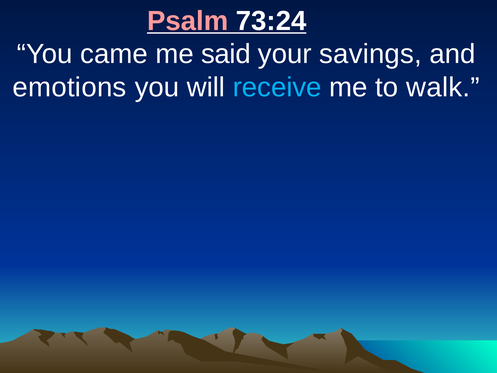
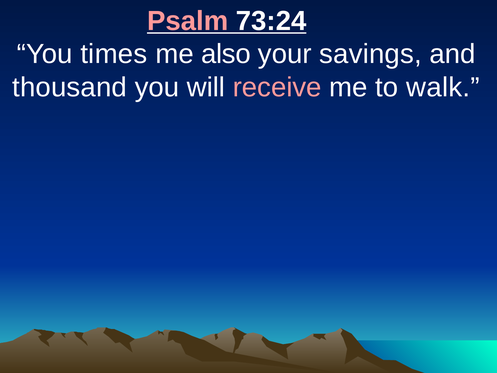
came: came -> times (114, 54)
said: said -> also (226, 54)
emotions: emotions -> thousand (70, 87)
receive colour: light blue -> pink (277, 87)
